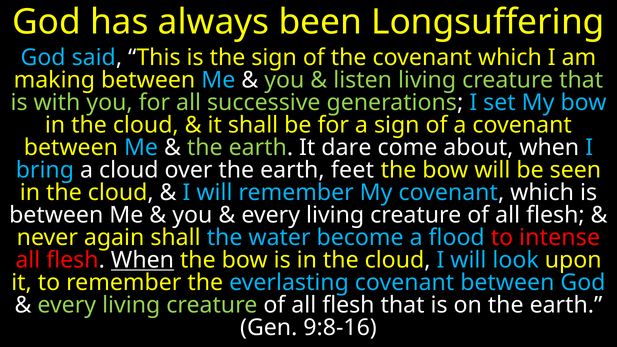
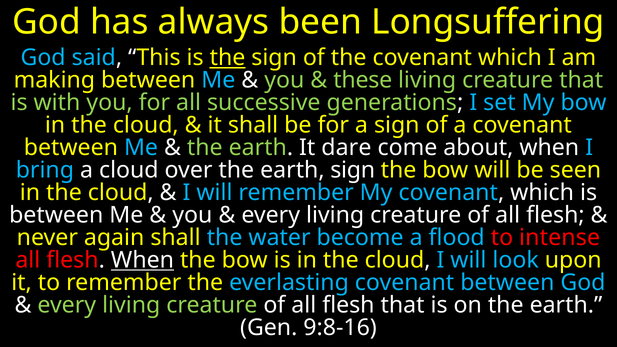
the underline: none -> present (227, 58)
listen: listen -> these (363, 80)
earth feet: feet -> sign (353, 170)
